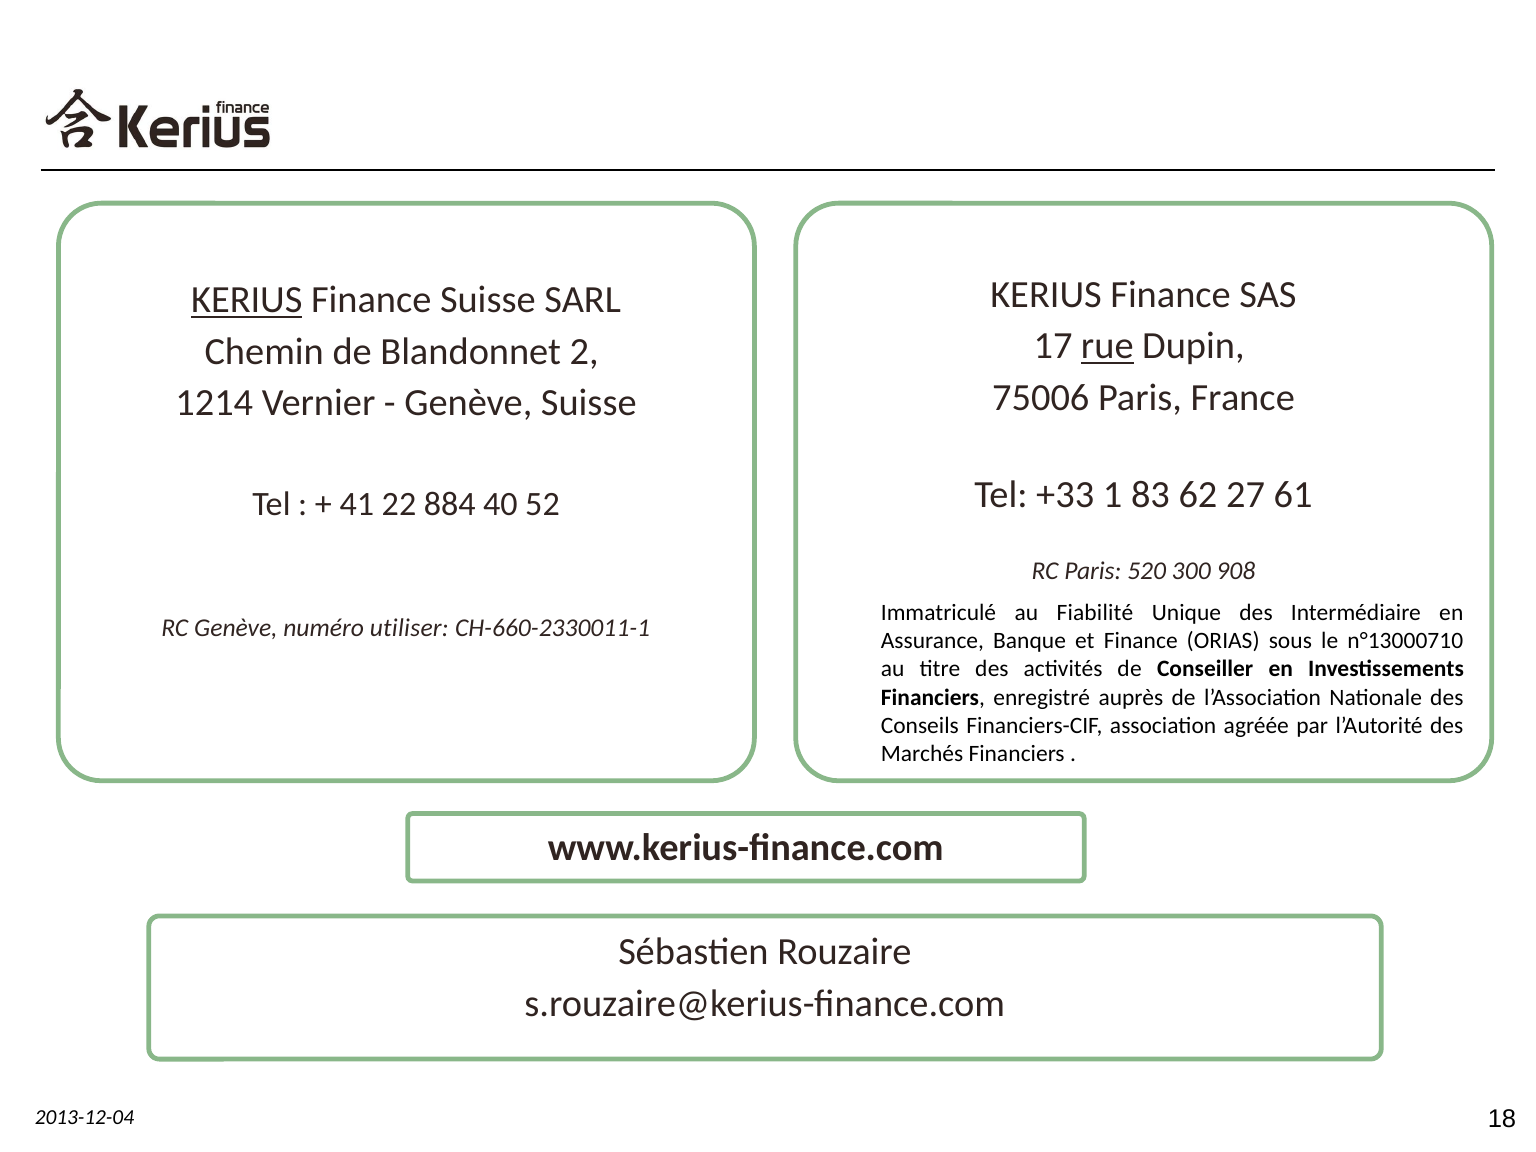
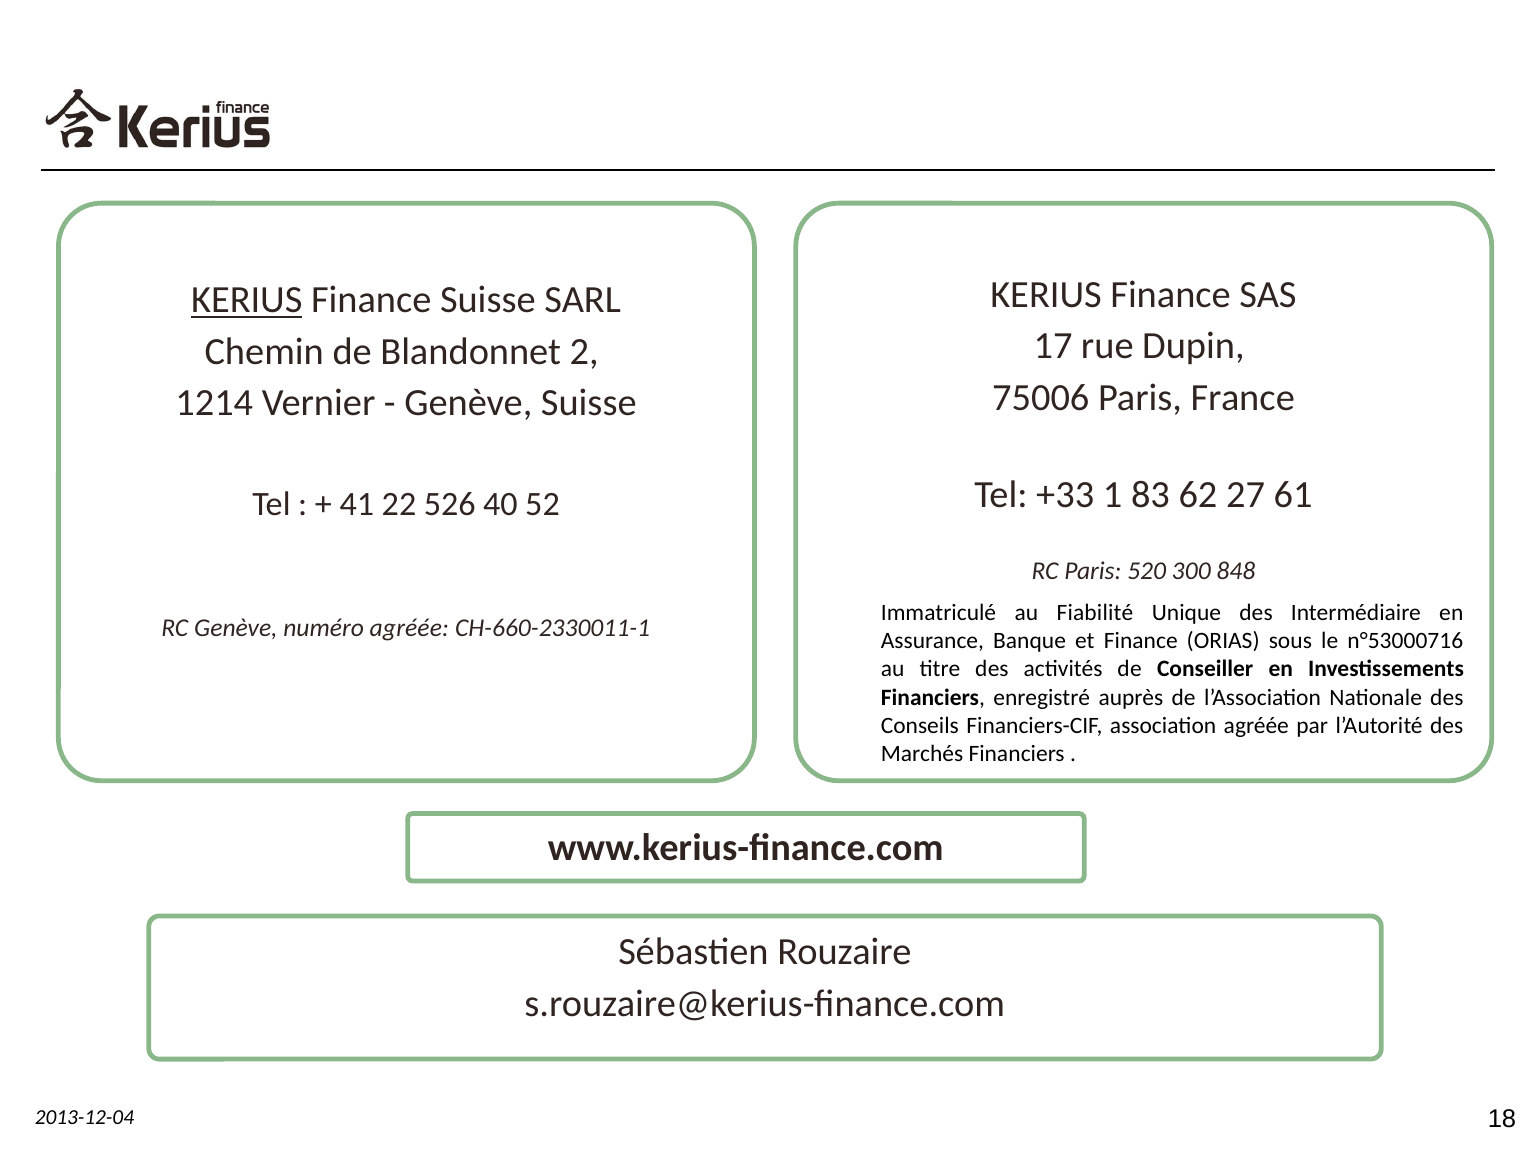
rue underline: present -> none (1107, 346)
884: 884 -> 526 (450, 504)
908: 908 -> 848 (1236, 571)
numéro utiliser: utiliser -> agréée (409, 628)
n°13000710: n°13000710 -> n°53000716 (1405, 641)
